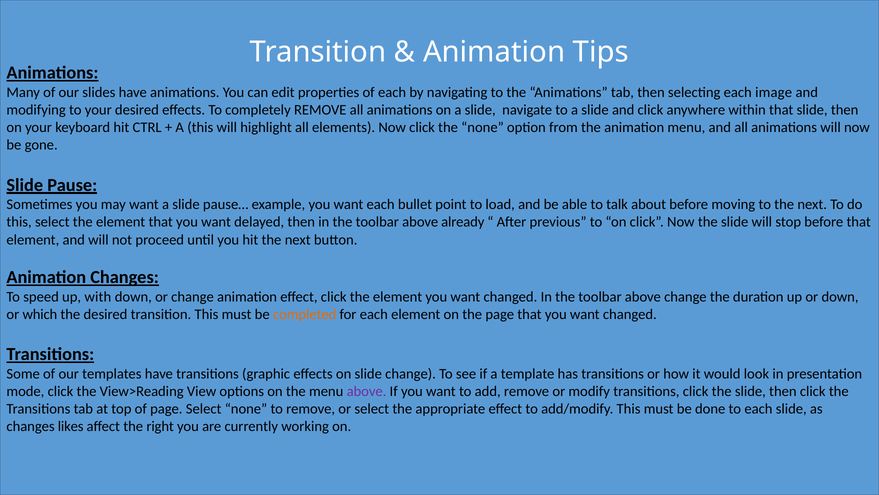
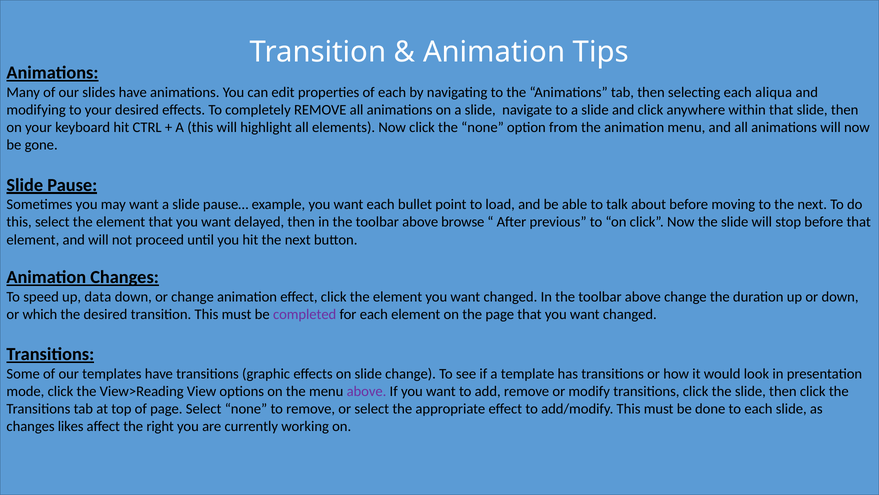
image: image -> aliqua (774, 92)
already: already -> browse (463, 222)
with: with -> data (98, 297)
completed colour: orange -> purple (305, 314)
